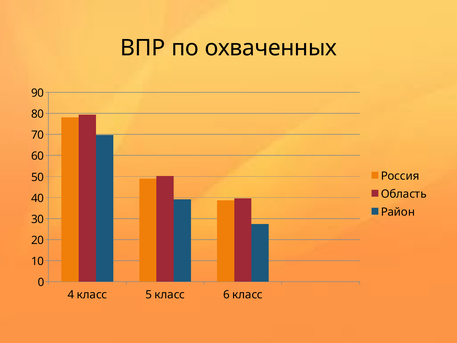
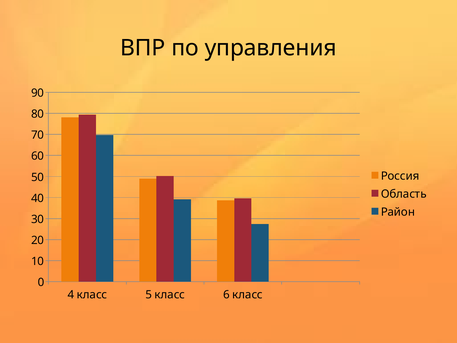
охваченных: охваченных -> управления (271, 48)
